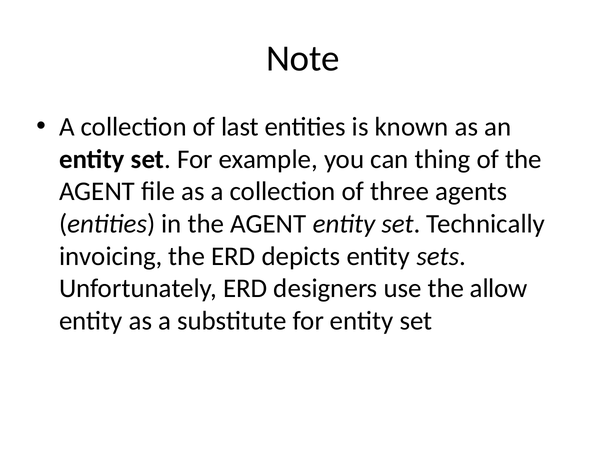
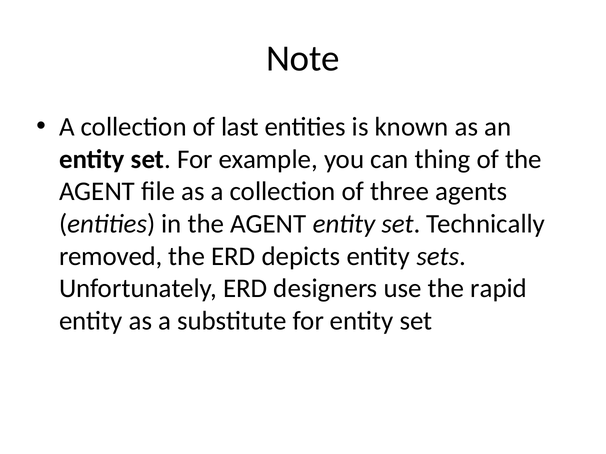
invoicing: invoicing -> removed (111, 256)
allow: allow -> rapid (499, 289)
